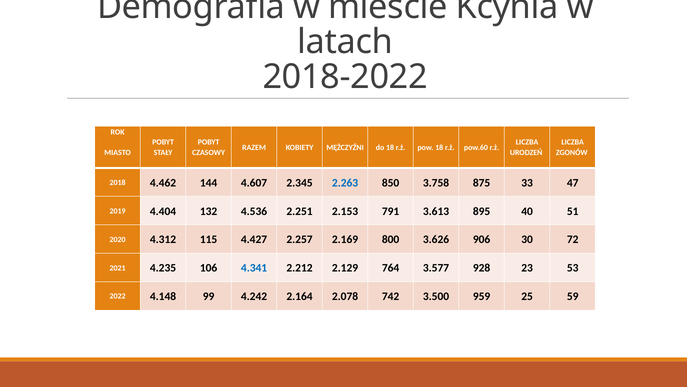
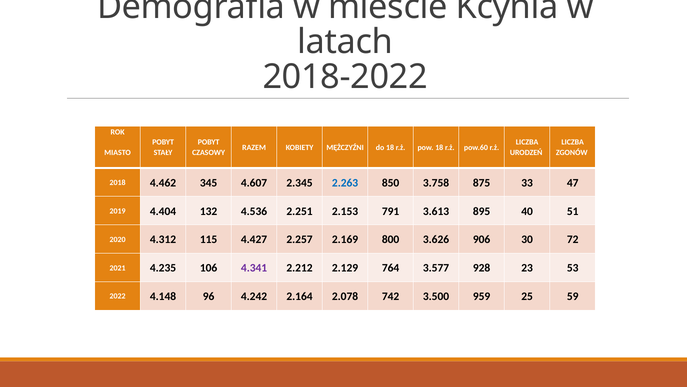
144: 144 -> 345 (209, 183)
4.341 colour: blue -> purple (254, 268)
99: 99 -> 96 (209, 296)
